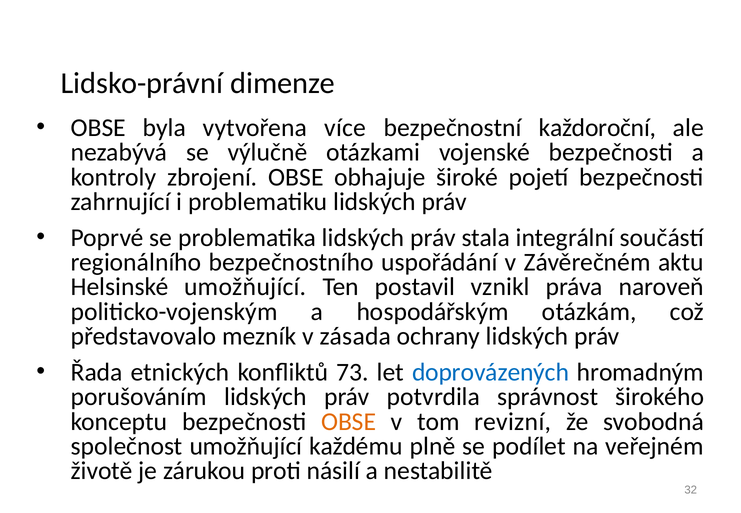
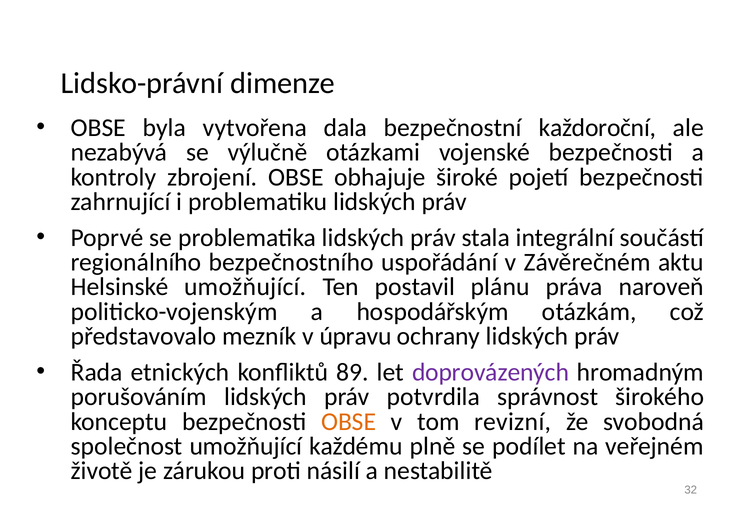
více: více -> dala (346, 128)
vznikl: vznikl -> plánu (500, 287)
zásada: zásada -> úpravu (356, 336)
73: 73 -> 89 (353, 372)
doprovázených colour: blue -> purple (491, 372)
